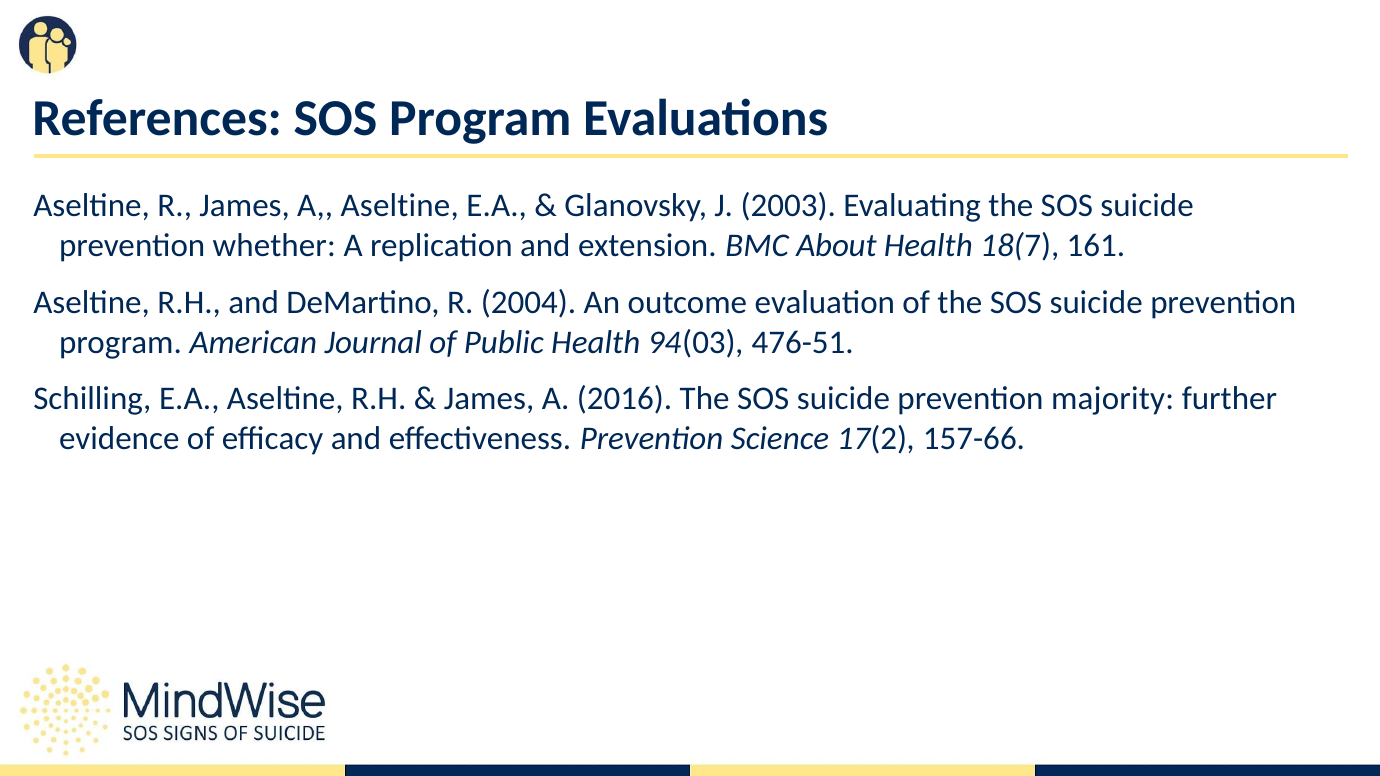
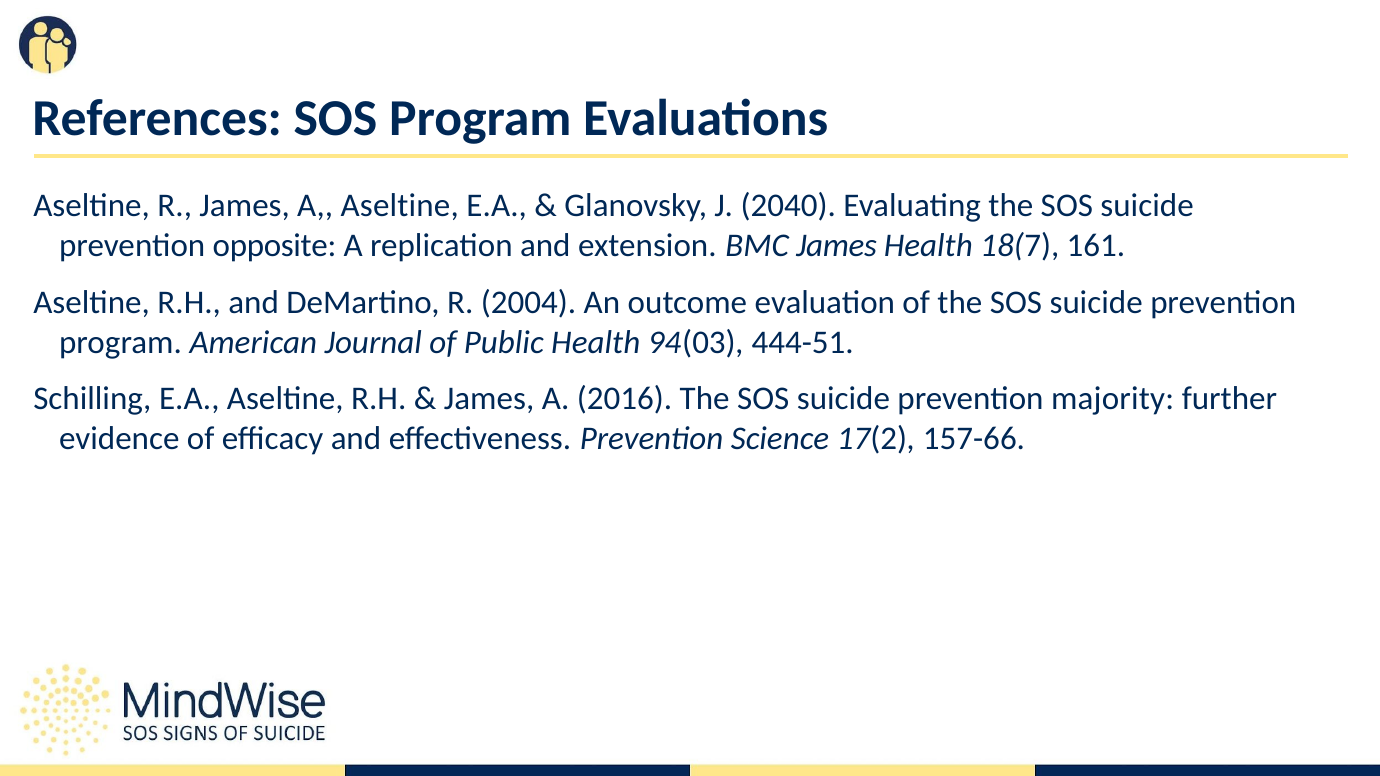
2003: 2003 -> 2040 (788, 206)
whether: whether -> opposite (275, 246)
BMC About: About -> James (837, 246)
476-51: 476-51 -> 444-51 (803, 342)
